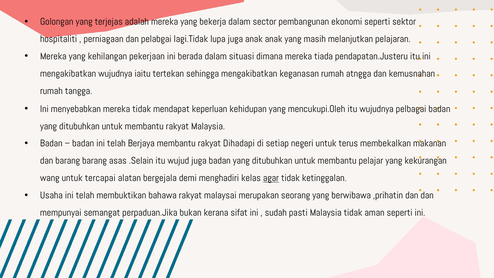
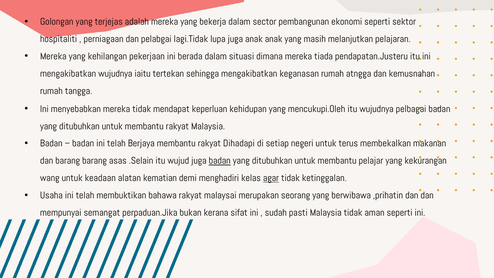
badan underline: none -> present (220, 161)
tercapai: tercapai -> keadaan (100, 178)
bergejala: bergejala -> kematian (160, 178)
